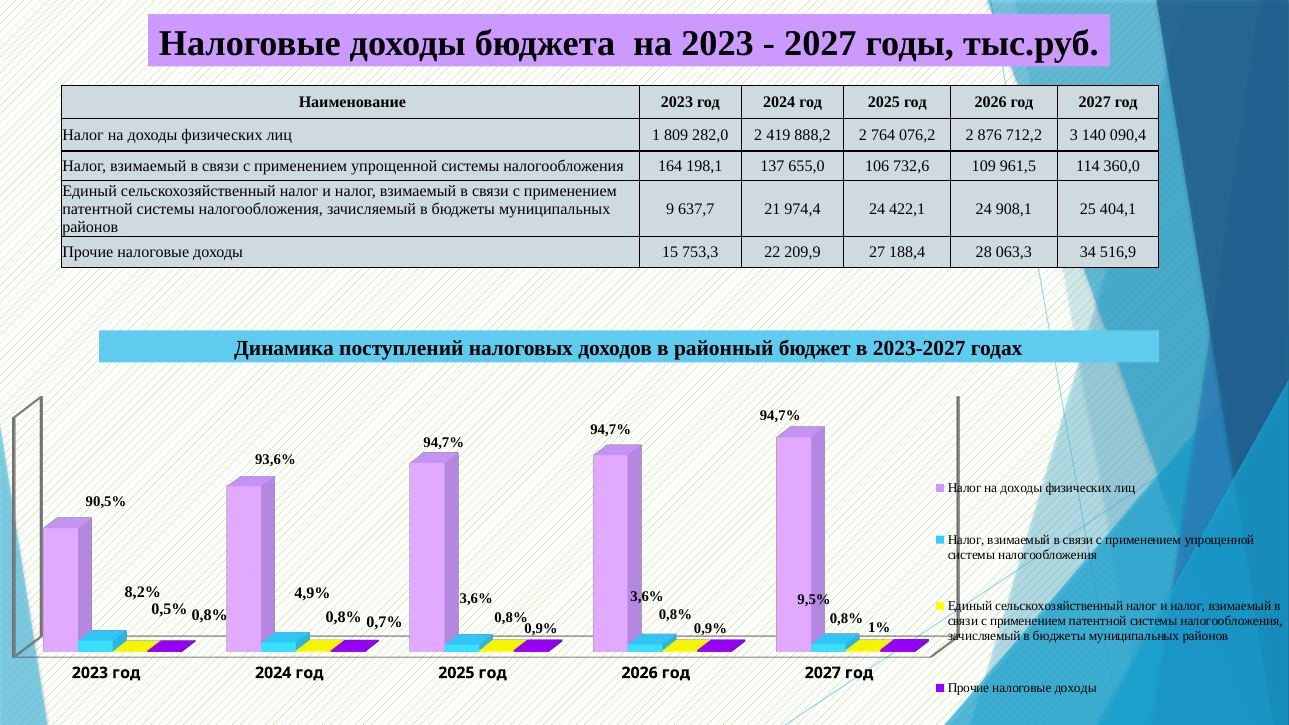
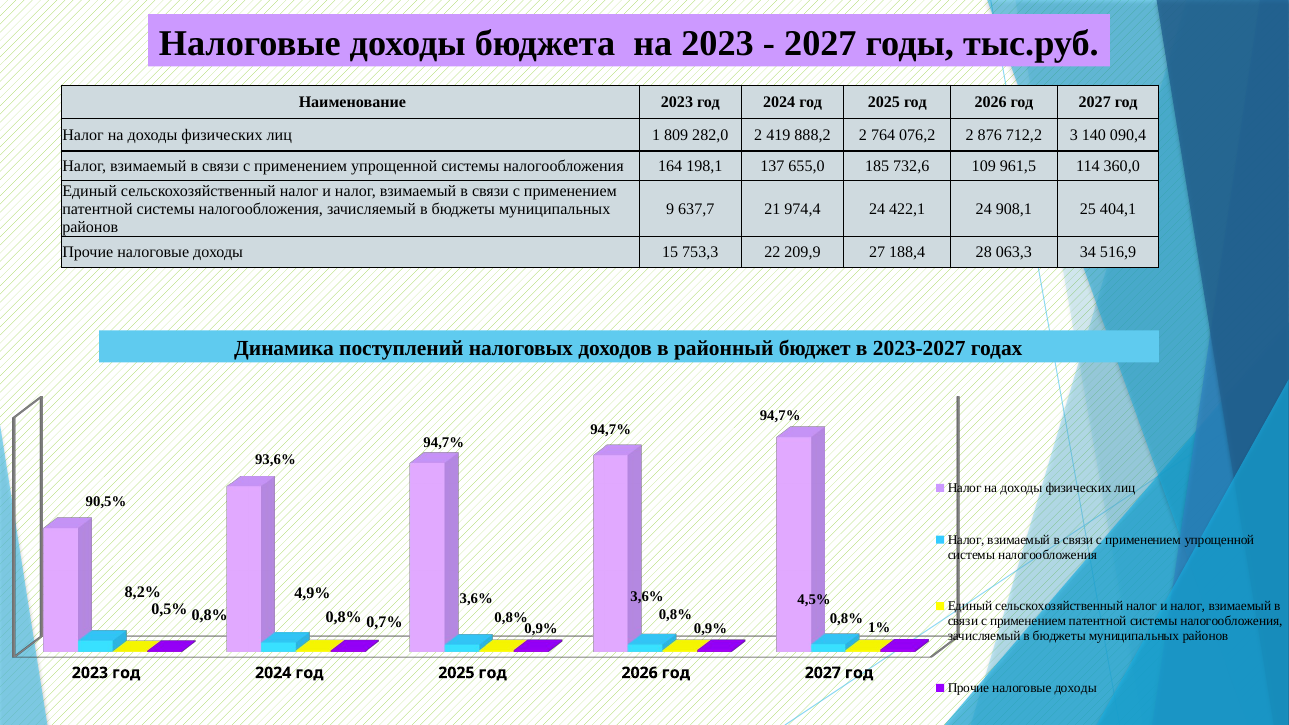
106: 106 -> 185 (877, 166)
9,5%: 9,5% -> 4,5% (814, 599)
